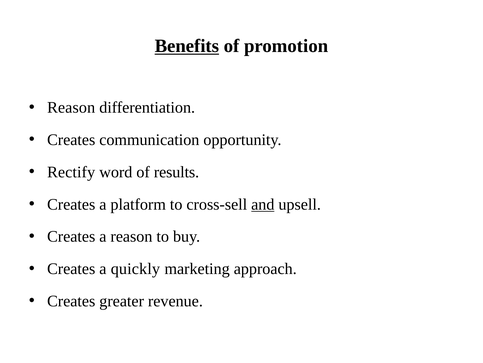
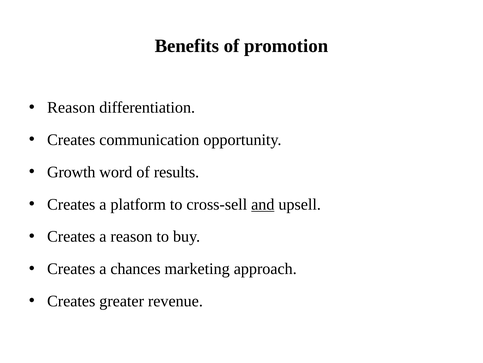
Benefits underline: present -> none (187, 46)
Rectify: Rectify -> Growth (71, 172)
quickly: quickly -> chances (136, 268)
